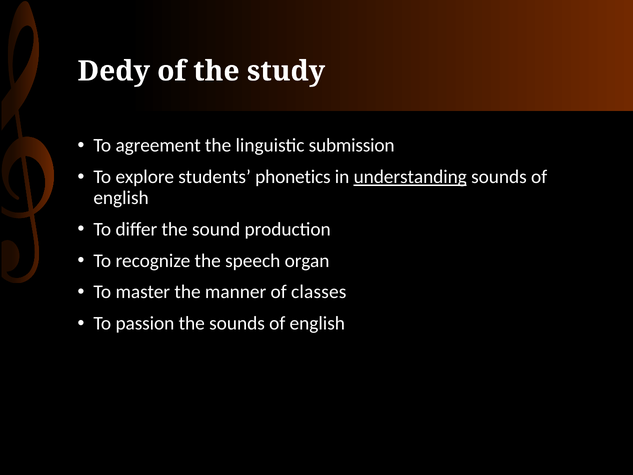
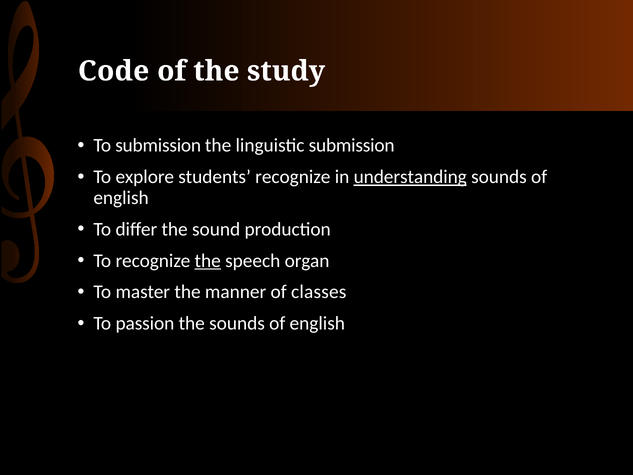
Dedy: Dedy -> Code (114, 71)
To agreement: agreement -> submission (158, 145)
students phonetics: phonetics -> recognize (293, 177)
the underline: none -> present (208, 261)
